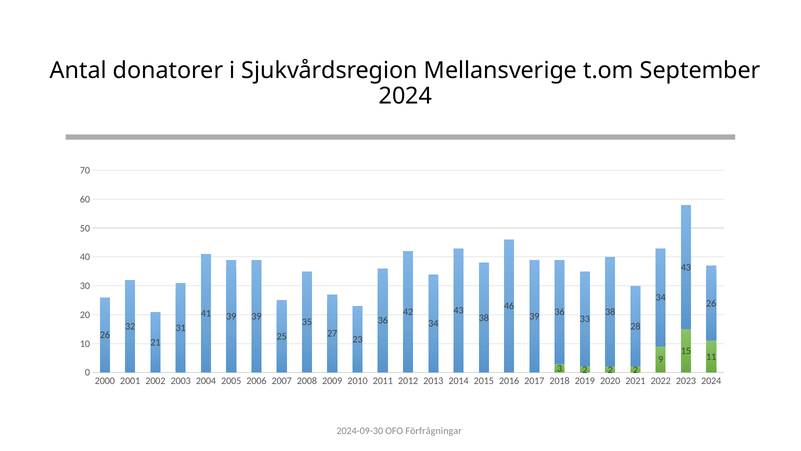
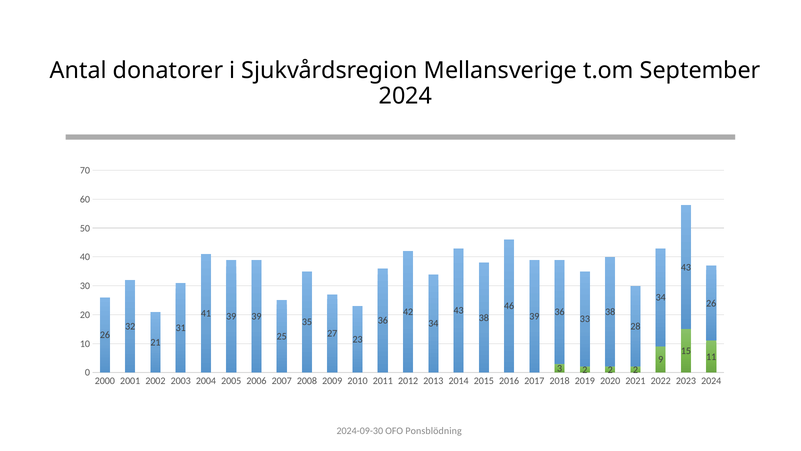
Förfrågningar: Förfrågningar -> Ponsblödning (434, 430)
